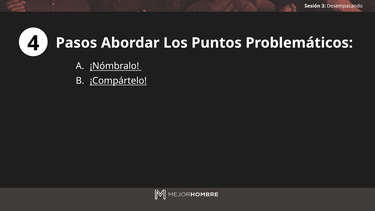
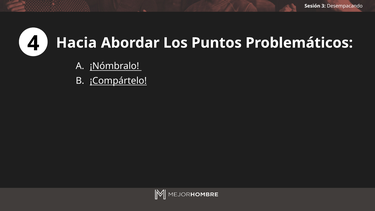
Pasos: Pasos -> Hacia (76, 43)
